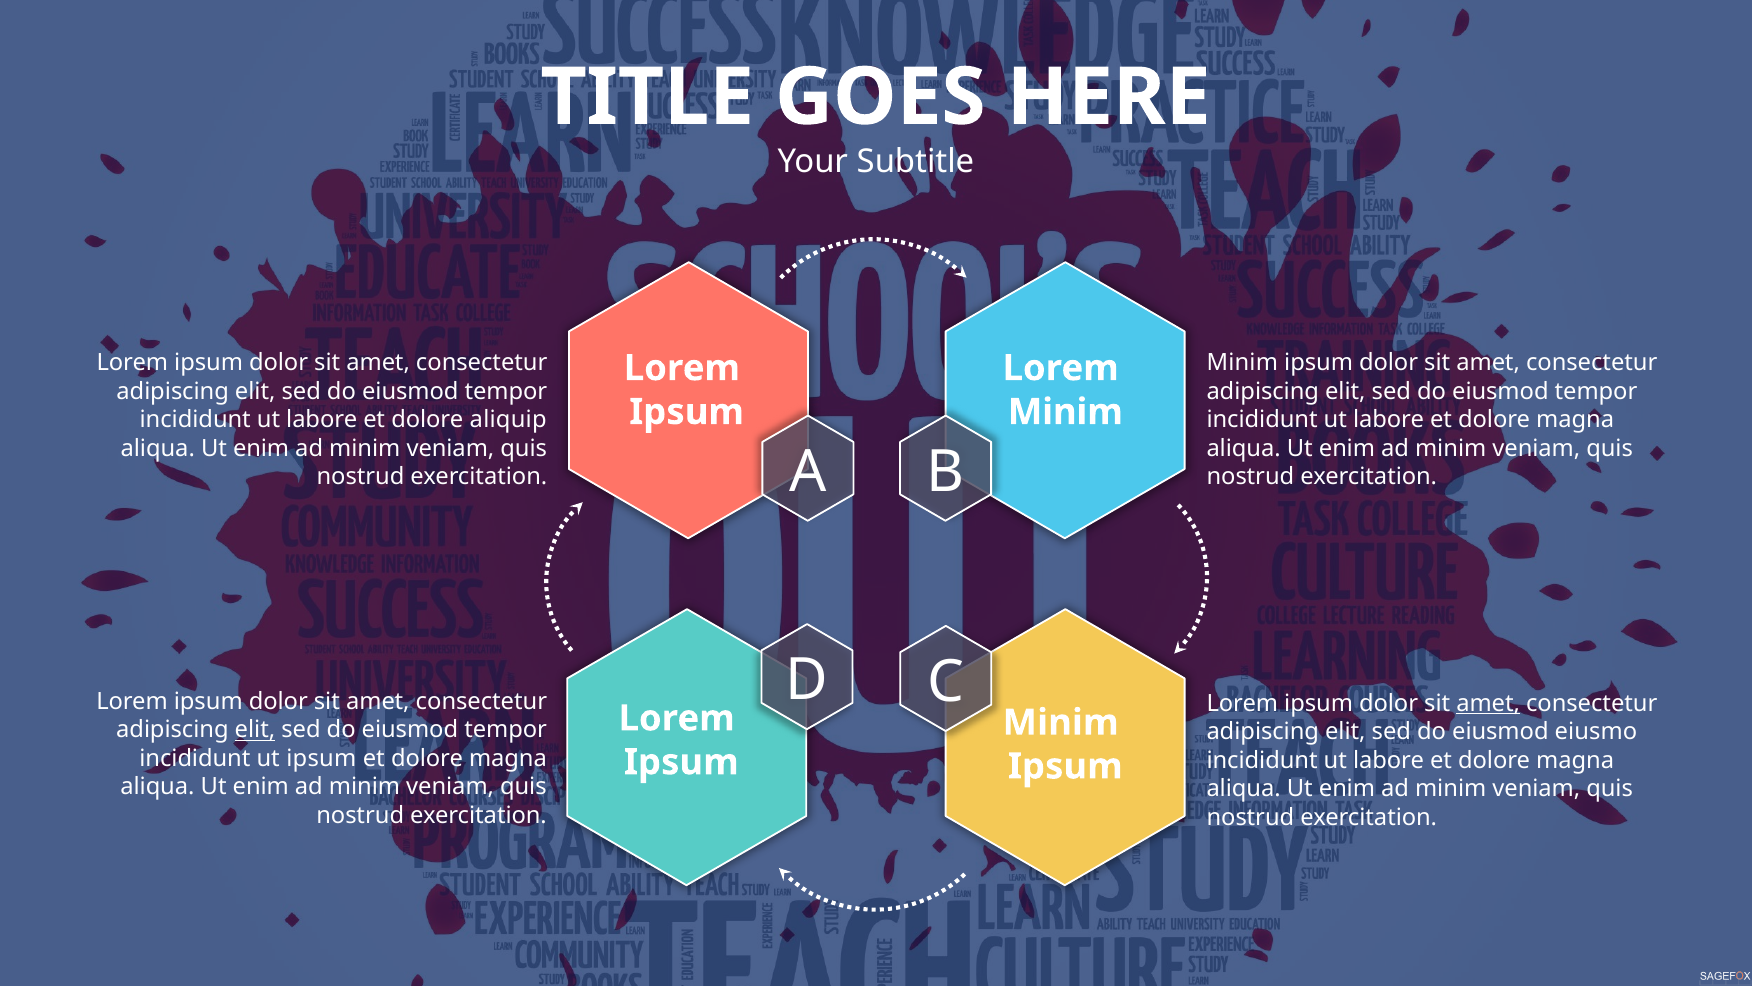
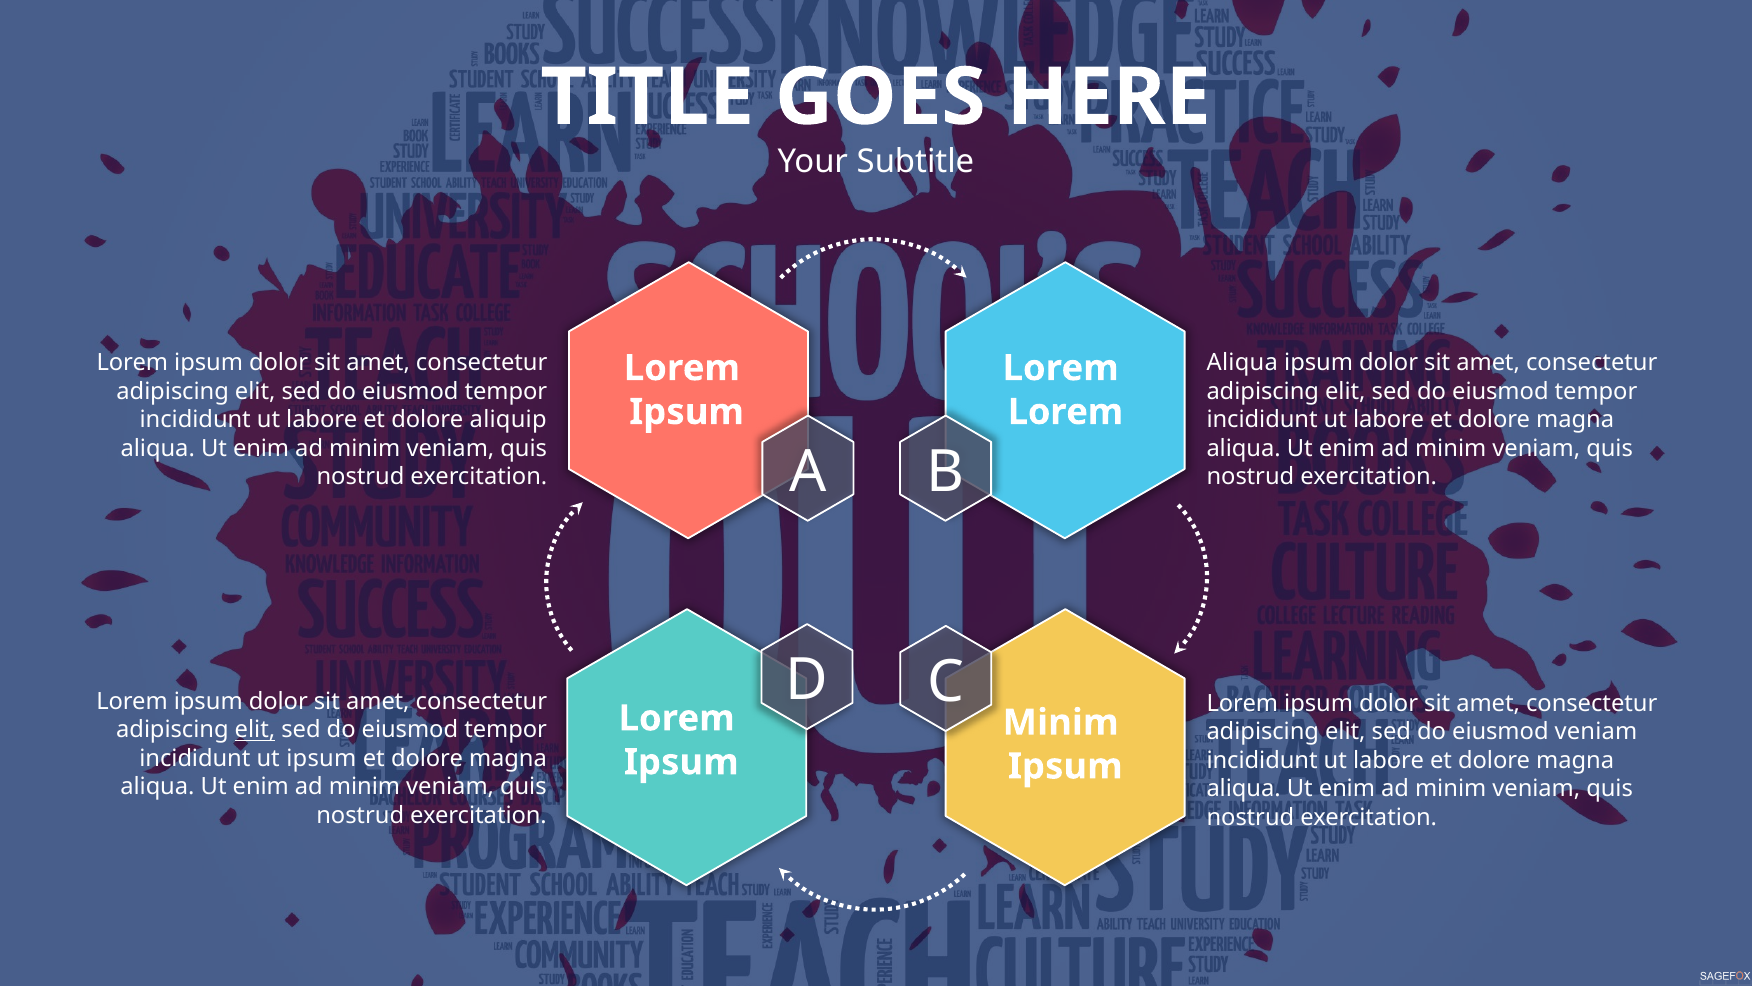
Minim: Minim -> Aliqua (1242, 363)
Minim: Minim -> Lorem (1065, 412)
amet underline: present -> none (1488, 703)
eiusmod eiusmo: eiusmo -> veniam (1596, 732)
